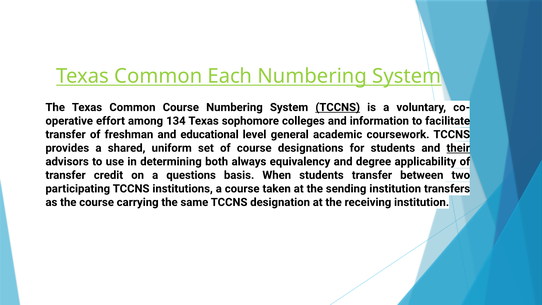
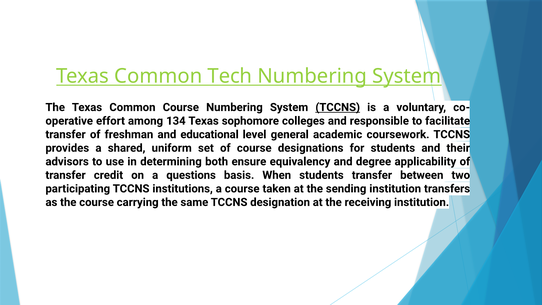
Each: Each -> Tech (230, 76)
information: information -> responsible (379, 121)
their underline: present -> none (458, 148)
always: always -> ensure (249, 161)
